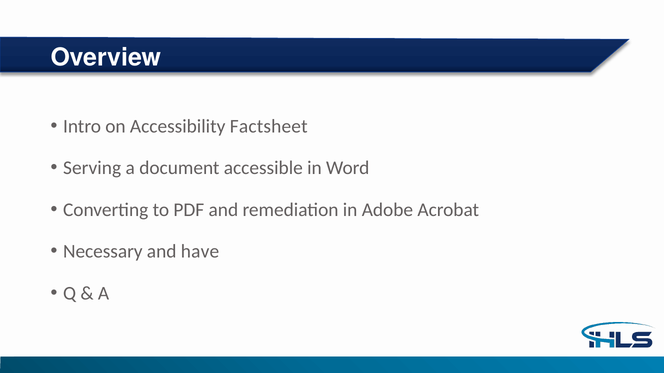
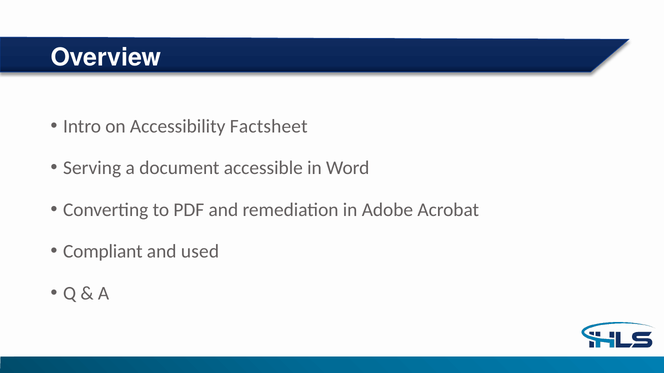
Necessary: Necessary -> Compliant (103, 252)
have: have -> used (200, 252)
